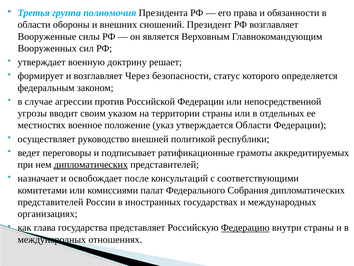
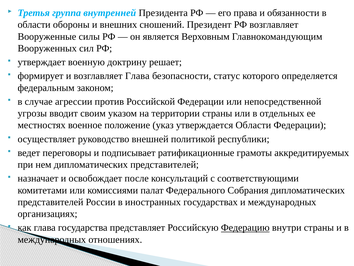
полномочия: полномочия -> внутренней (110, 13)
возглавляет Через: Через -> Глава (137, 76)
дипломатических underline: present -> none (91, 164)
